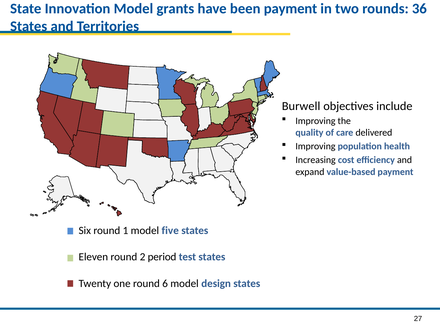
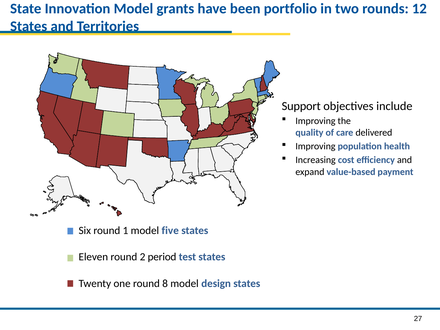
been payment: payment -> portfolio (290, 9)
36: 36 -> 12 (419, 9)
Burwell: Burwell -> Support (301, 106)
6: 6 -> 8 (165, 283)
